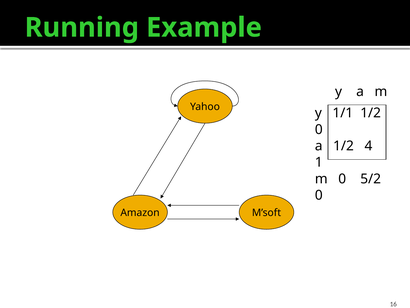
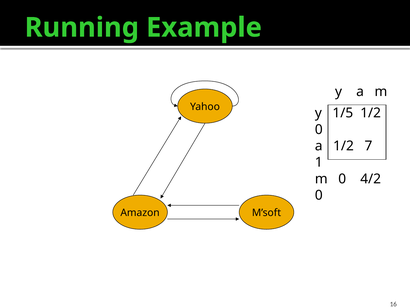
1/1: 1/1 -> 1/5 (343, 113)
4: 4 -> 7 (368, 146)
5/2: 5/2 -> 4/2 (371, 179)
